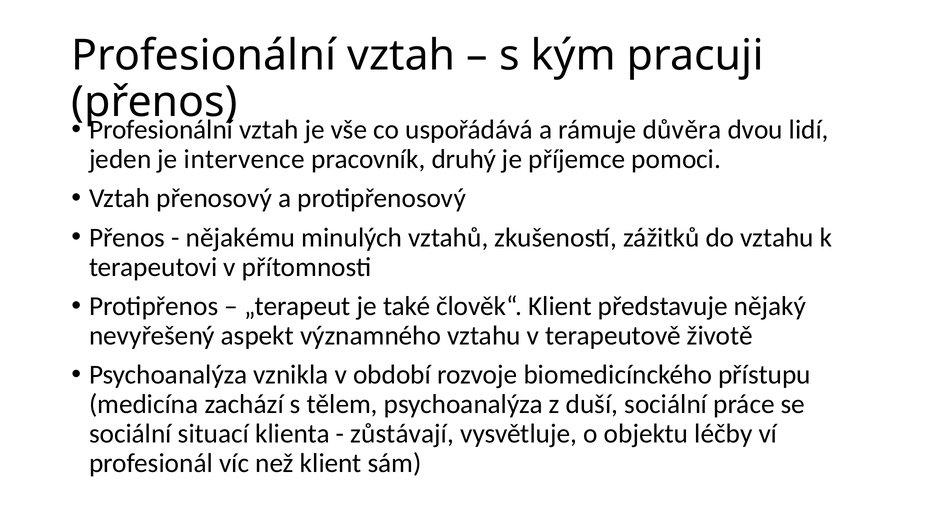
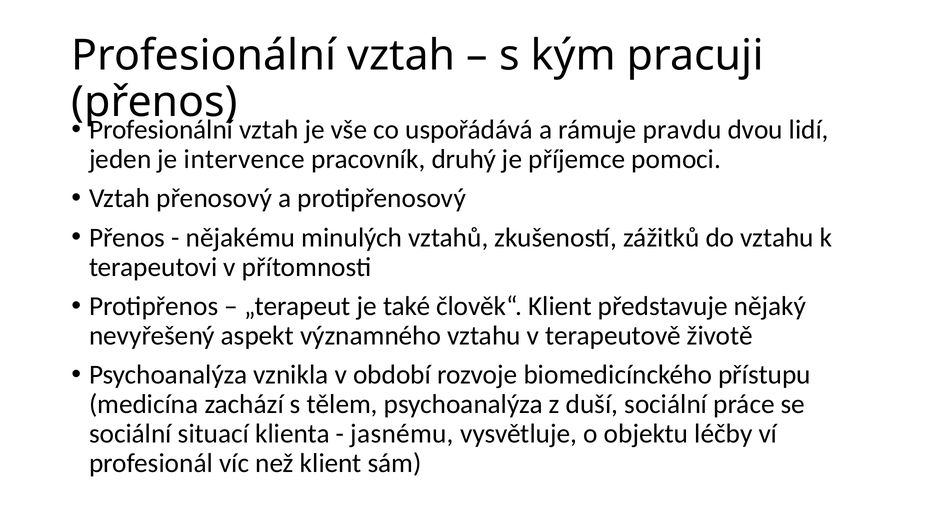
důvěra: důvěra -> pravdu (682, 130)
zůstávají: zůstávají -> jasnému (402, 434)
